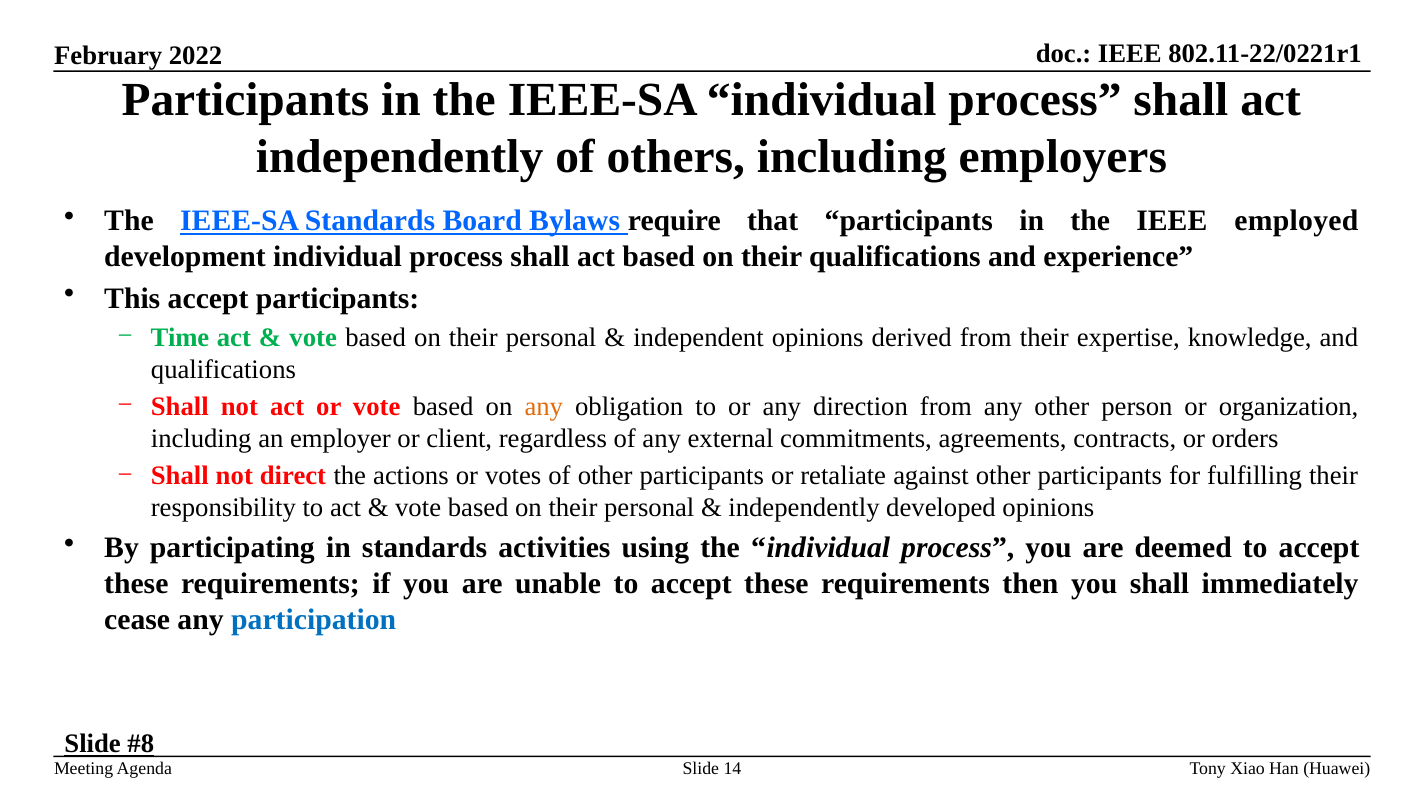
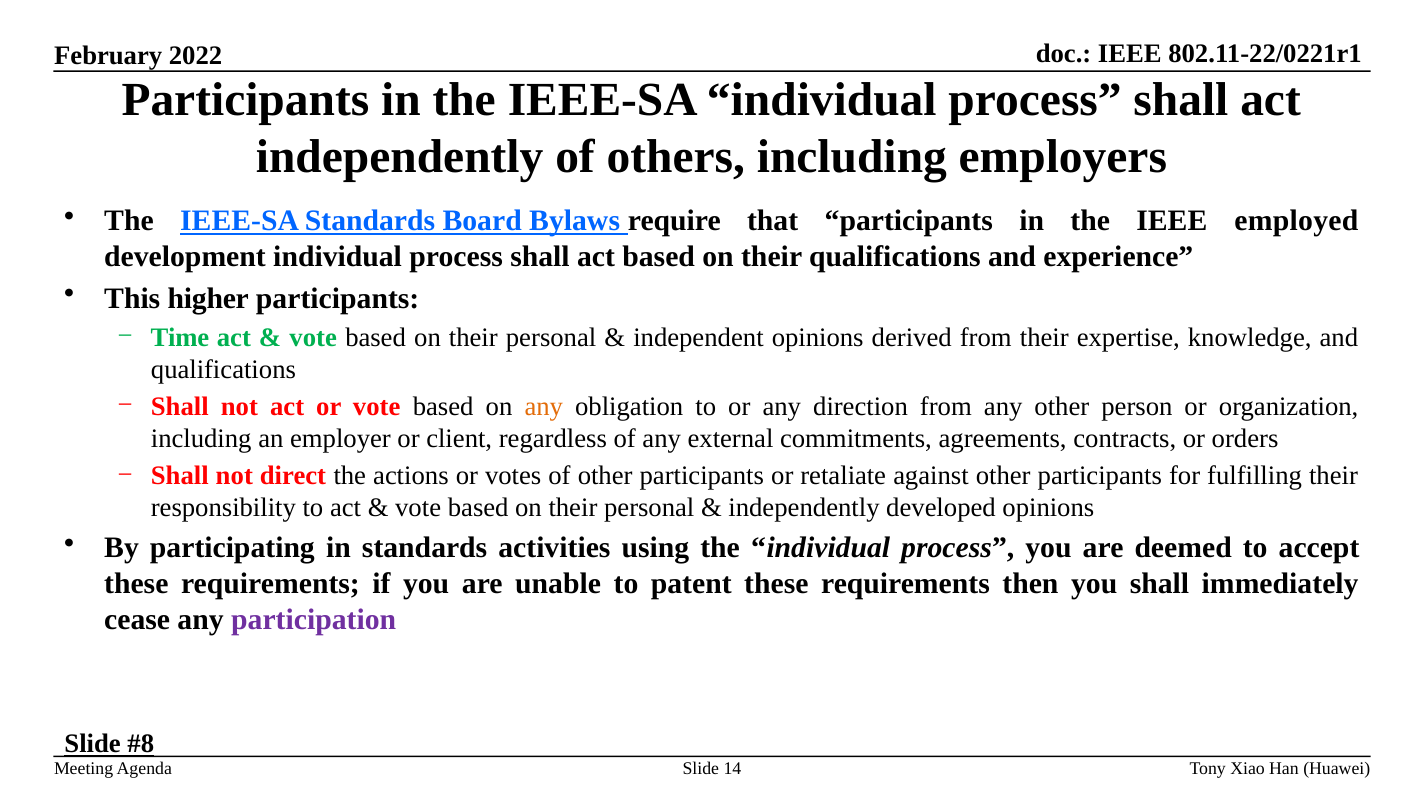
This accept: accept -> higher (208, 298)
unable to accept: accept -> patent (691, 584)
participation colour: blue -> purple (314, 619)
